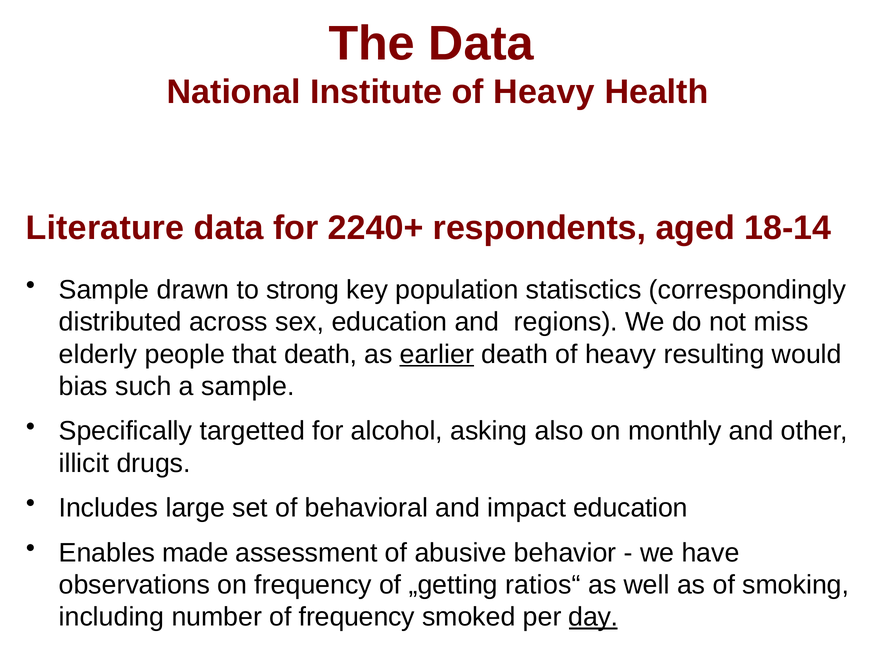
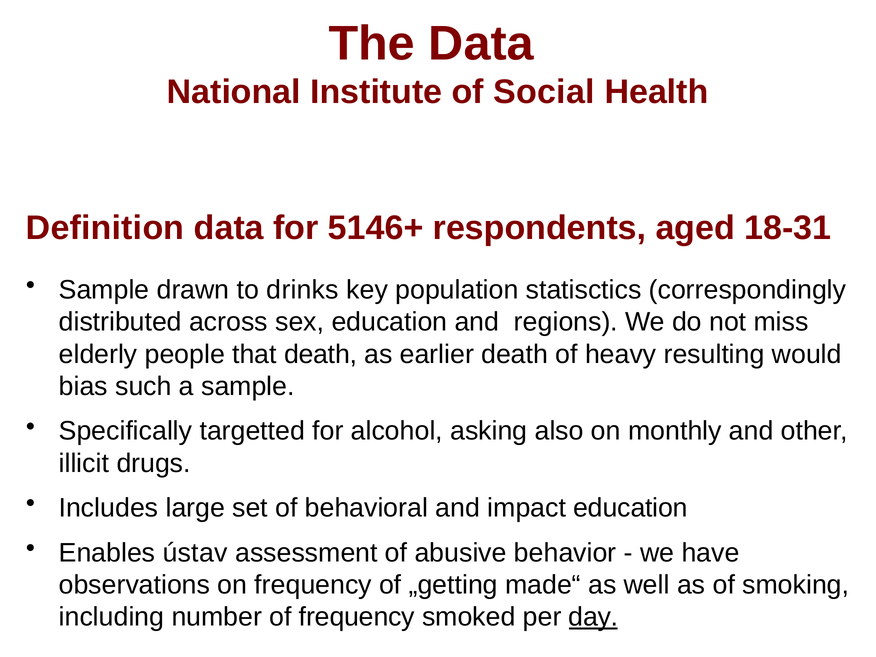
Institute of Heavy: Heavy -> Social (544, 92)
Literature: Literature -> Definition (105, 228)
2240+: 2240+ -> 5146+ (376, 228)
18-14: 18-14 -> 18-31 (788, 228)
strong: strong -> drinks (303, 290)
earlier underline: present -> none (437, 354)
made: made -> ústav (195, 553)
ratios“: ratios“ -> made“ (543, 585)
